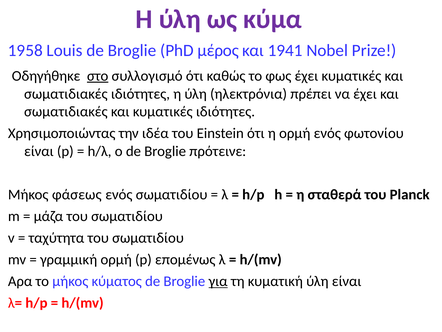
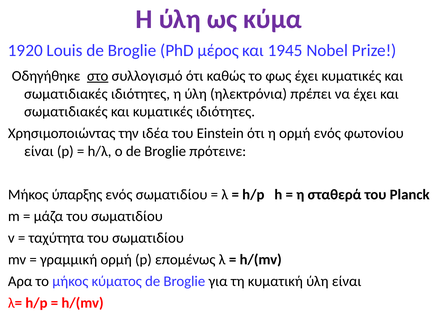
1958: 1958 -> 1920 (25, 50)
1941: 1941 -> 1945 (285, 50)
φάσεως: φάσεως -> ύπαρξης (77, 194)
για underline: present -> none (218, 281)
